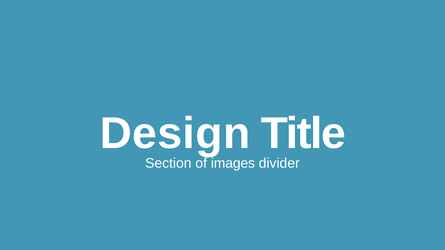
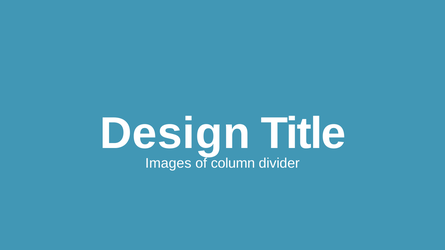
Section: Section -> Images (168, 163)
images: images -> column (233, 163)
